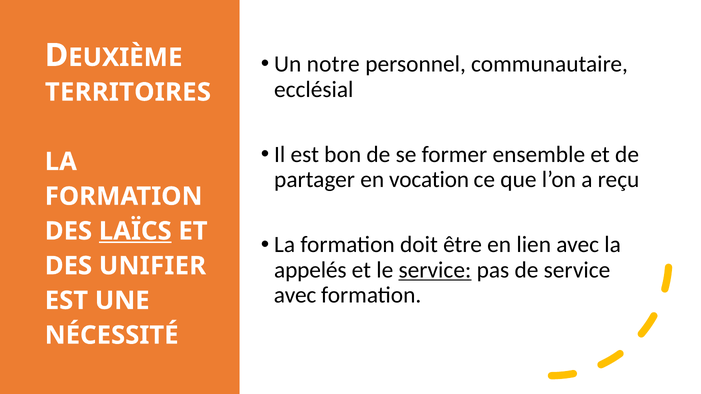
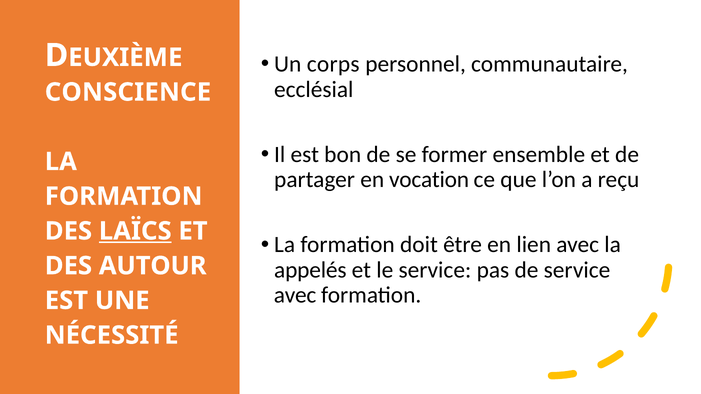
notre: notre -> corps (333, 64)
TERRITOIRES: TERRITOIRES -> CONSCIENCE (128, 92)
service underline: present -> none (435, 270)
UNIFIER: UNIFIER -> AUTOUR (153, 266)
